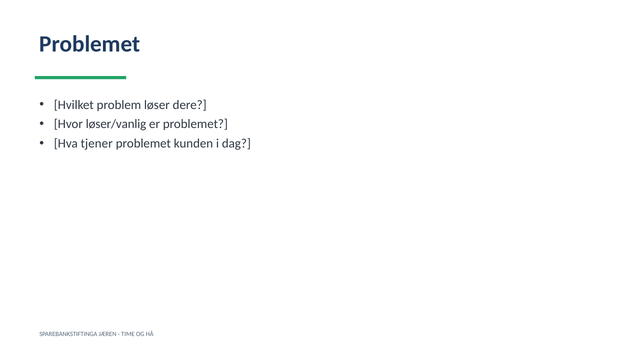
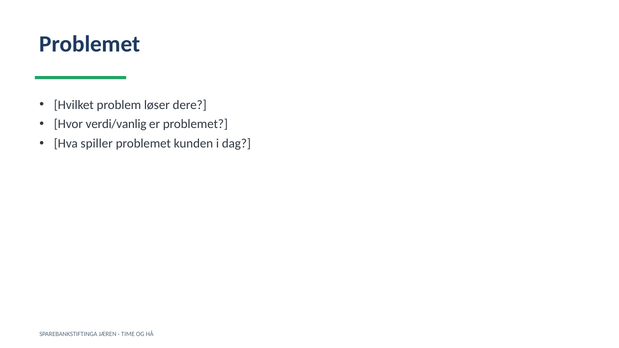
løser/vanlig: løser/vanlig -> verdi/vanlig (116, 124)
tjener: tjener -> spiller (97, 144)
